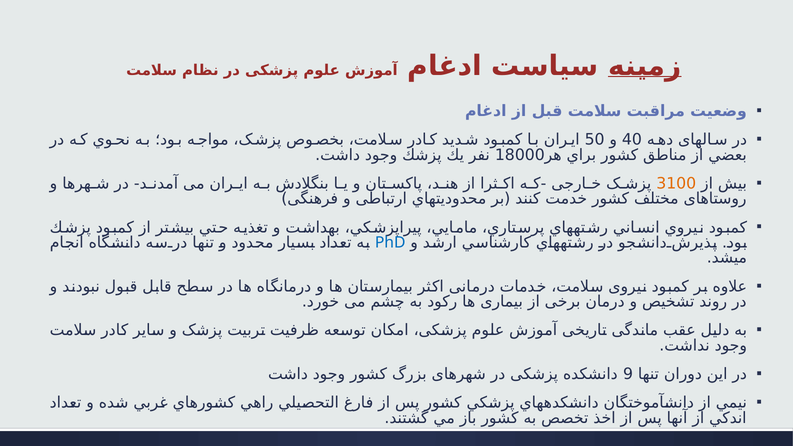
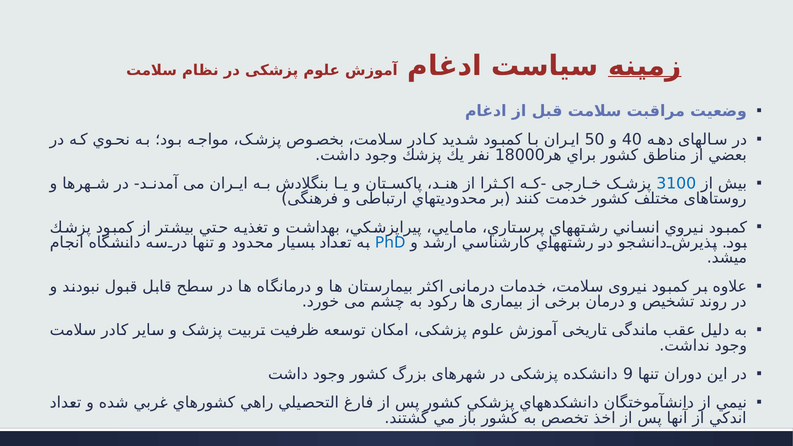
3100 colour: orange -> blue (676, 184)
